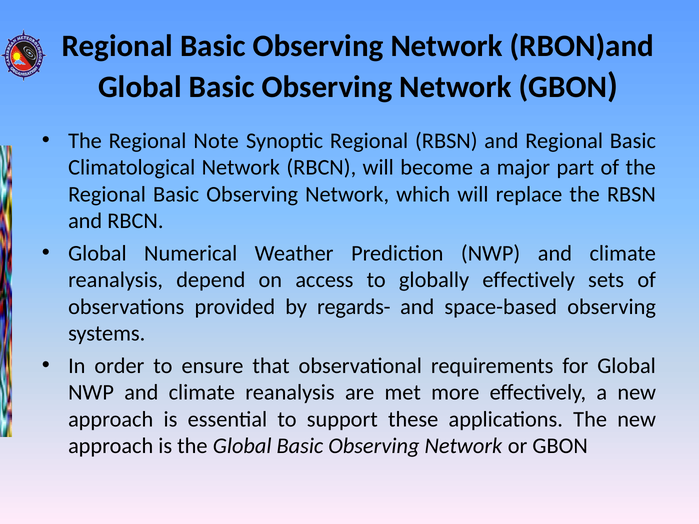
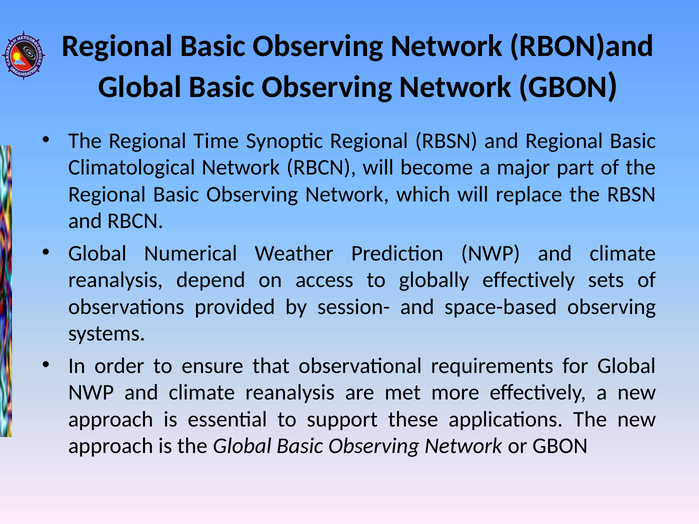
Note: Note -> Time (216, 141)
regards-: regards- -> session- (354, 307)
